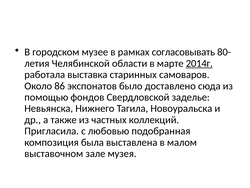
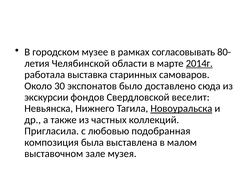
86: 86 -> 30 (60, 86)
помощью: помощью -> экскурсии (46, 97)
заделье: заделье -> веселит (191, 97)
Новоуральска underline: none -> present (181, 108)
